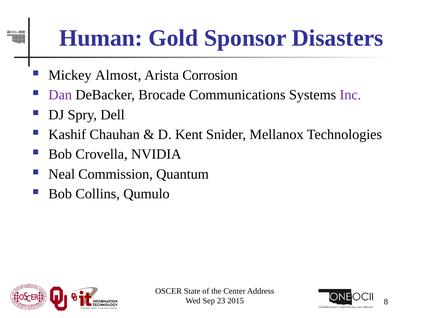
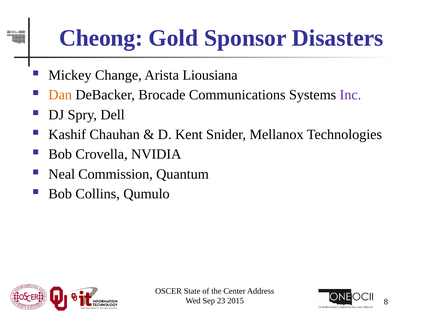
Human: Human -> Cheong (101, 38)
Almost: Almost -> Change (118, 75)
Corrosion: Corrosion -> Liousiana (210, 75)
Dan colour: purple -> orange (60, 95)
